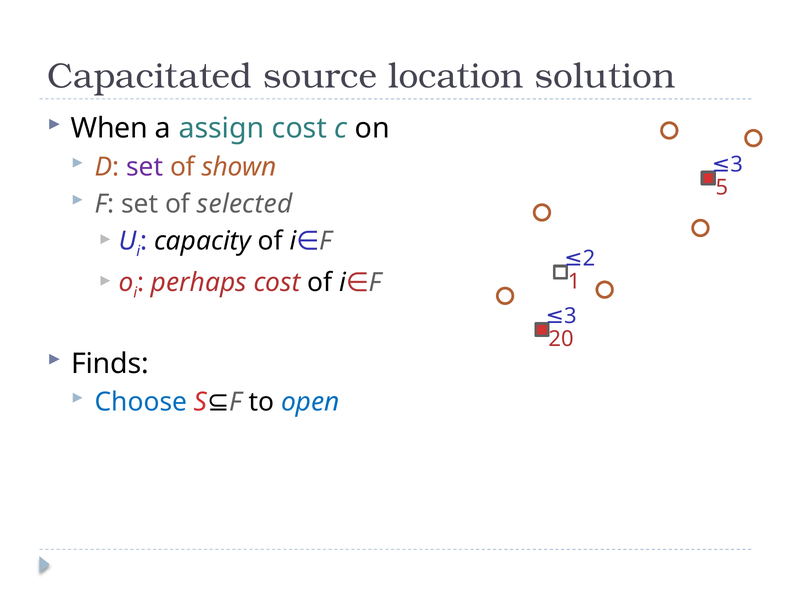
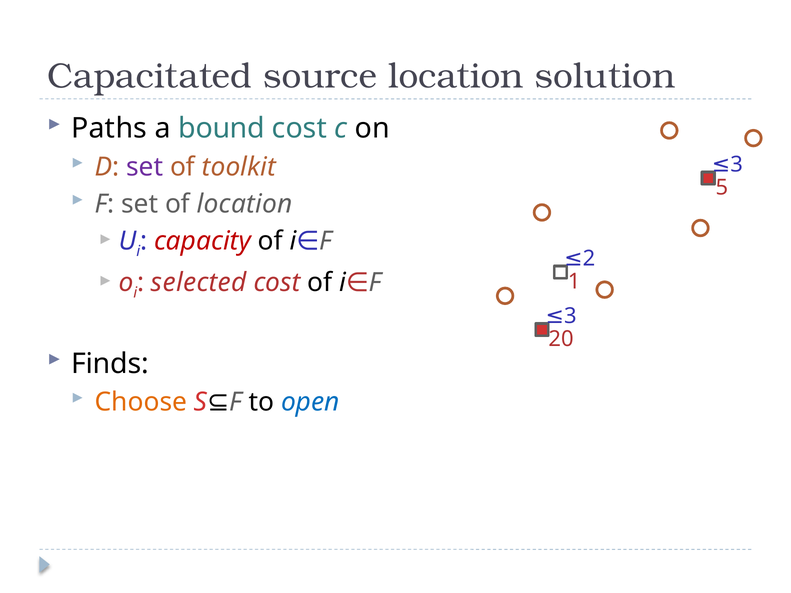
When: When -> Paths (109, 129)
assign: assign -> bound (222, 129)
shown: shown -> toolkit (239, 167)
of selected: selected -> location (245, 204)
capacity colour: black -> red (202, 241)
perhaps: perhaps -> selected (199, 283)
Choose colour: blue -> orange (141, 402)
